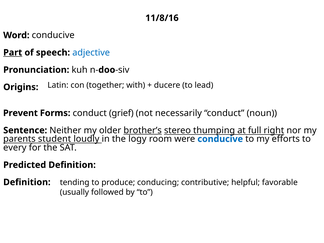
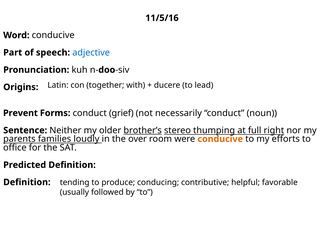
11/8/16: 11/8/16 -> 11/5/16 (162, 18)
Part underline: present -> none (13, 53)
student: student -> families (55, 139)
logy: logy -> over (138, 139)
conducive colour: blue -> orange (220, 139)
every: every -> office (15, 148)
